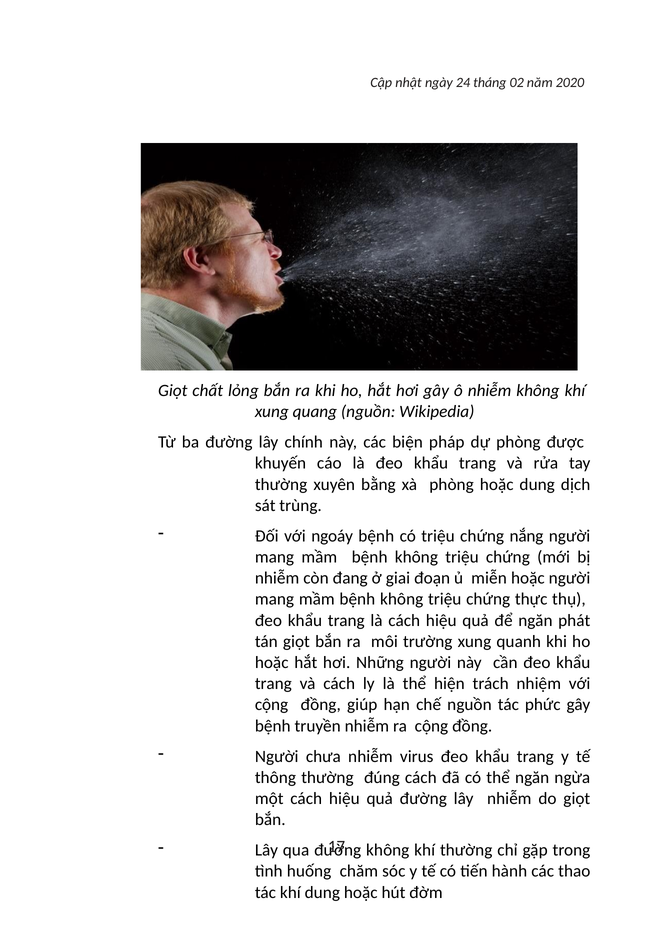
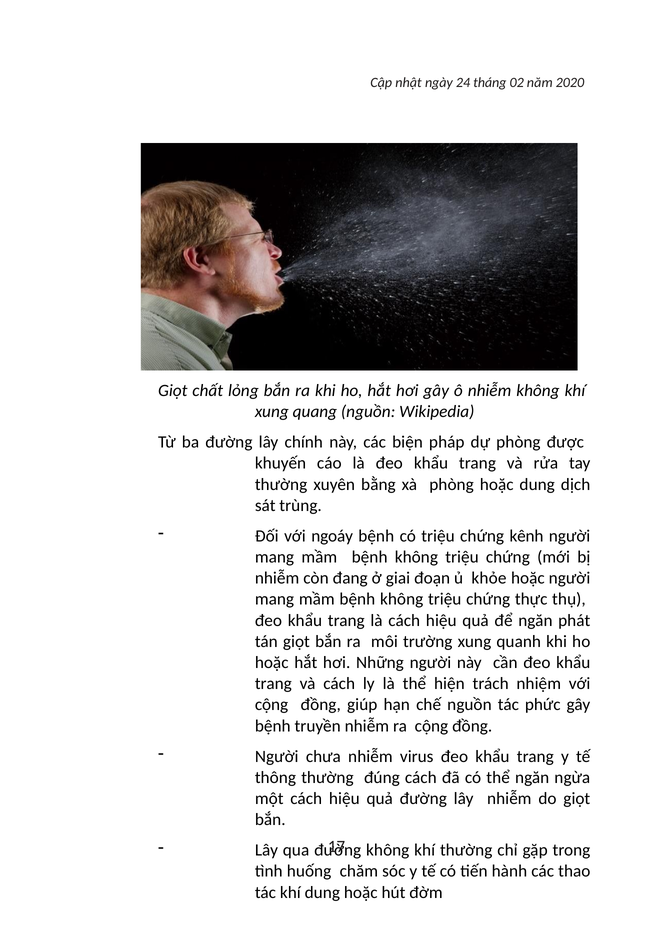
nắng: nắng -> kênh (526, 536)
miễn: miễn -> khỏe (489, 578)
